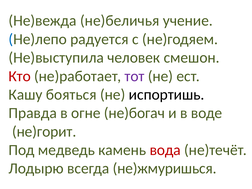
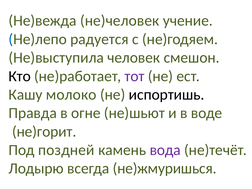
не)беличья: не)беличья -> не)человек (120, 21)
Кто colour: red -> black (20, 76)
бояться: бояться -> молоко (71, 95)
не)богач: не)богач -> не)шьют (134, 113)
медведь: медведь -> поздней (66, 150)
вода colour: red -> purple (165, 150)
